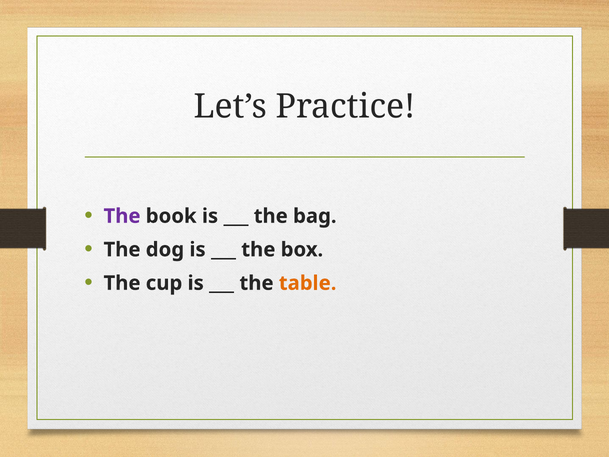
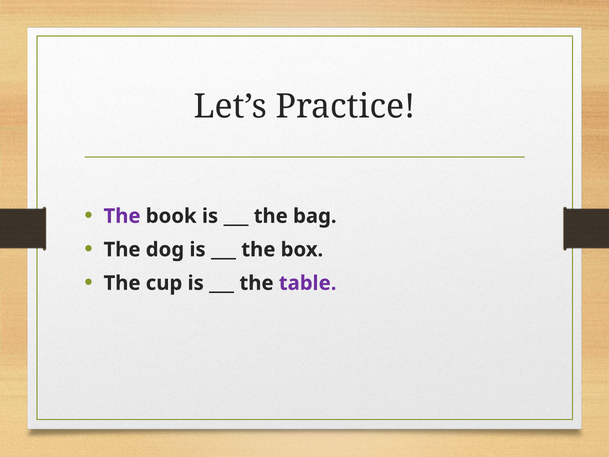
table colour: orange -> purple (308, 283)
